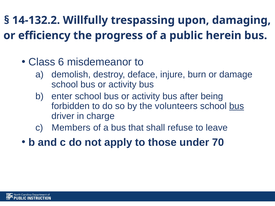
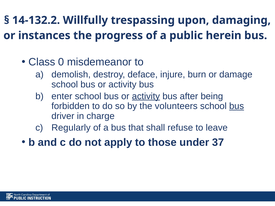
efficiency: efficiency -> instances (44, 36)
6: 6 -> 0 (61, 62)
activity underline: none -> present (146, 96)
Members: Members -> Regularly (71, 128)
70: 70 -> 37 (218, 142)
